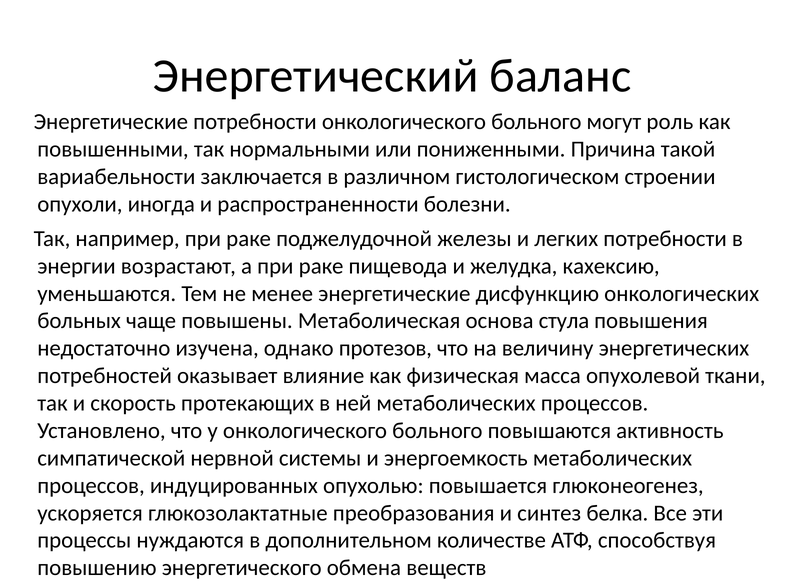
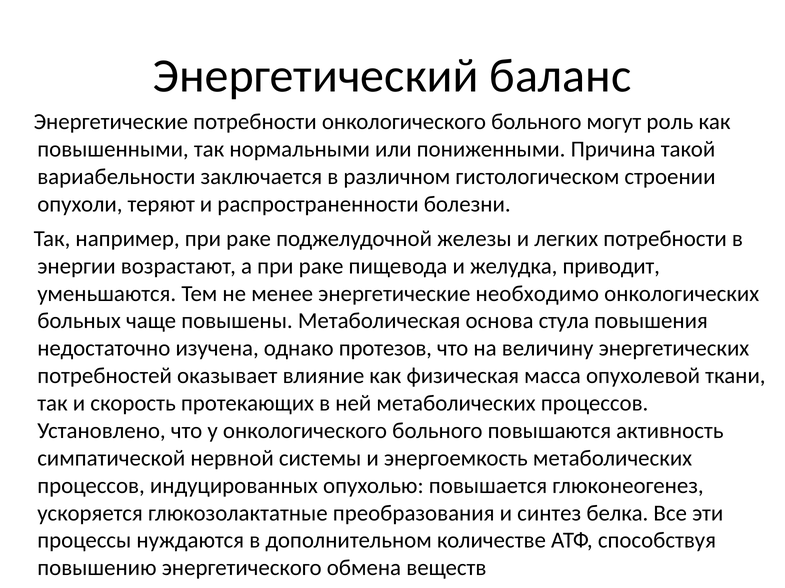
иногда: иногда -> теряют (161, 204)
кахексию: кахексию -> приводит (611, 266)
дисфункцию: дисфункцию -> необходимо (537, 294)
